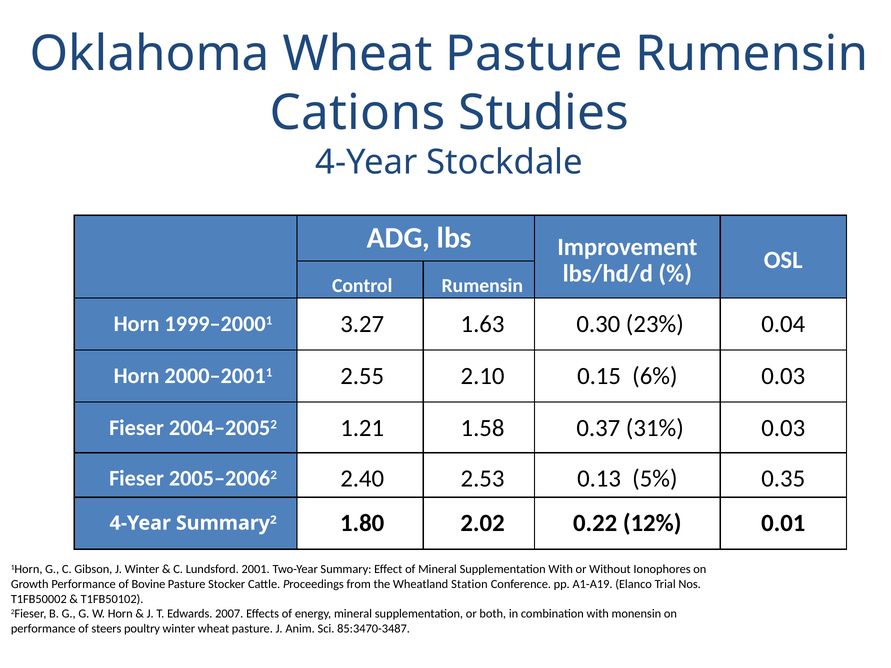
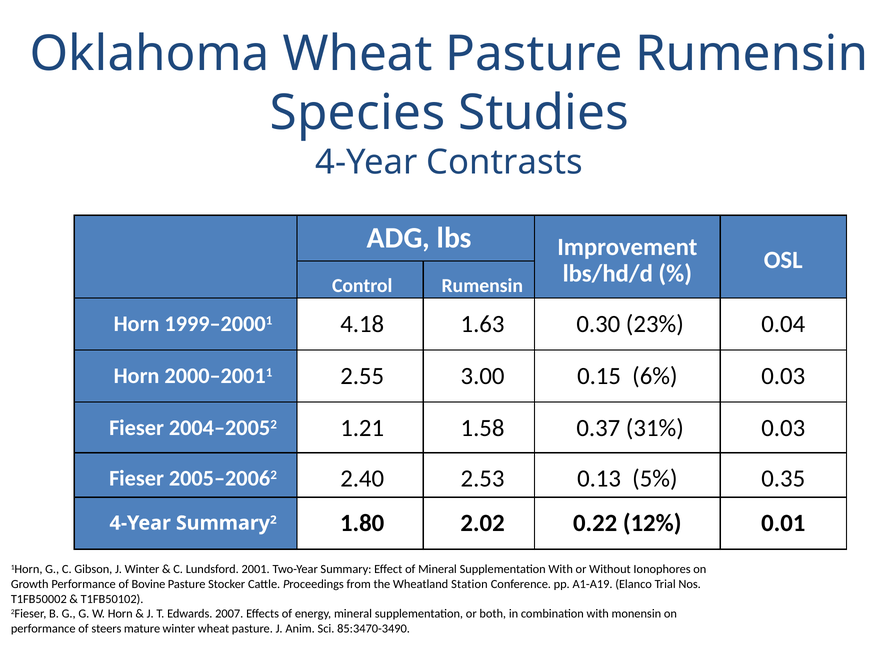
Cations: Cations -> Species (357, 113)
Stockdale: Stockdale -> Contrasts (505, 163)
3.27: 3.27 -> 4.18 (362, 324)
2.10: 2.10 -> 3.00 (483, 376)
poultry: poultry -> mature (142, 629)
85:3470-3487: 85:3470-3487 -> 85:3470-3490 (374, 629)
